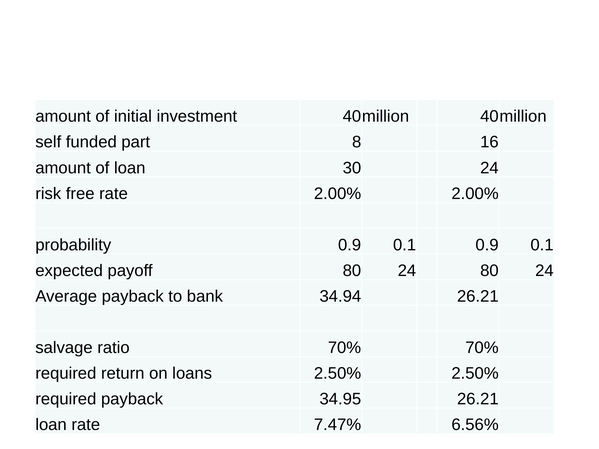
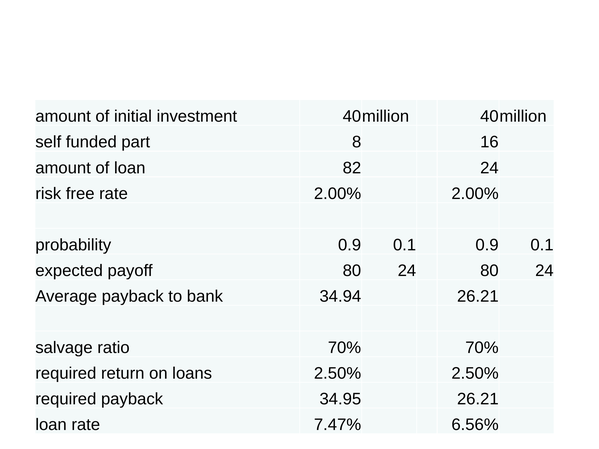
30: 30 -> 82 (352, 168)
